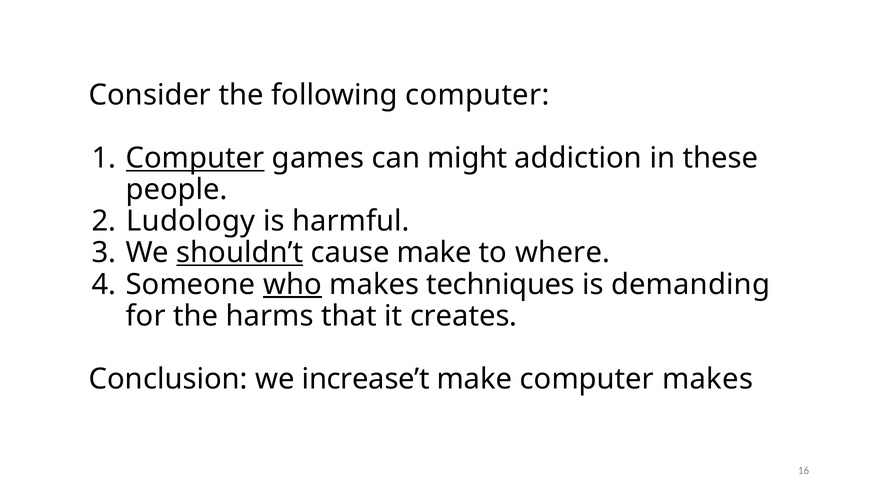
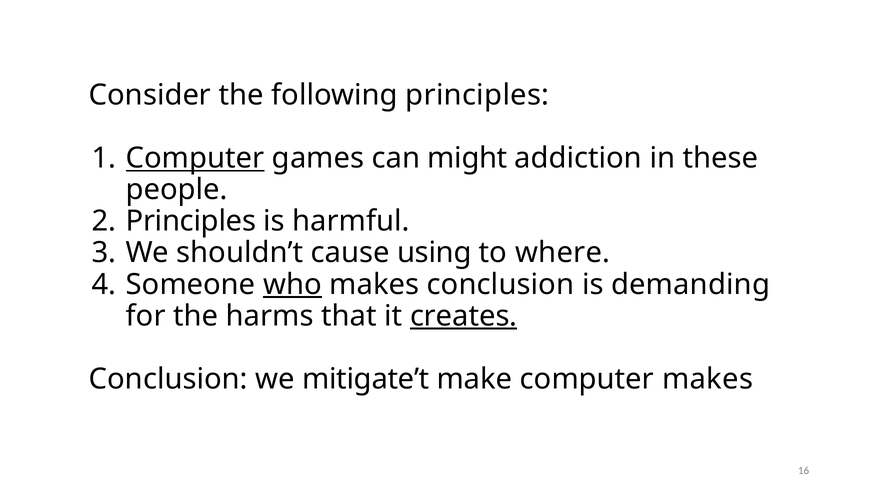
following computer: computer -> principles (477, 95)
Ludology: Ludology -> Principles (191, 221)
shouldn’t underline: present -> none (240, 253)
cause make: make -> using (434, 253)
makes techniques: techniques -> conclusion (501, 284)
creates underline: none -> present (464, 316)
increase’t: increase’t -> mitigate’t (366, 379)
